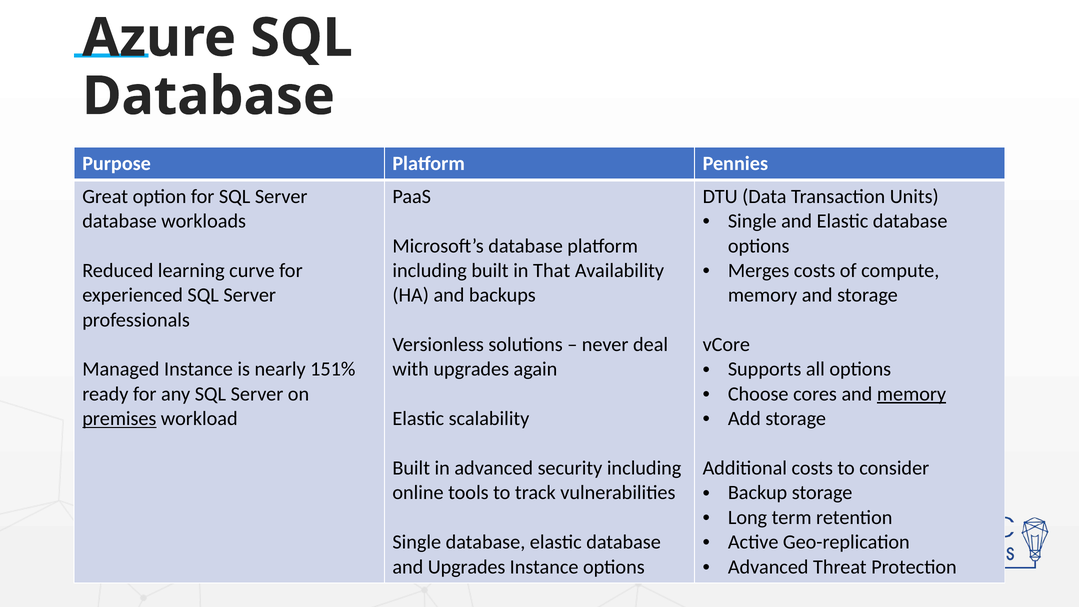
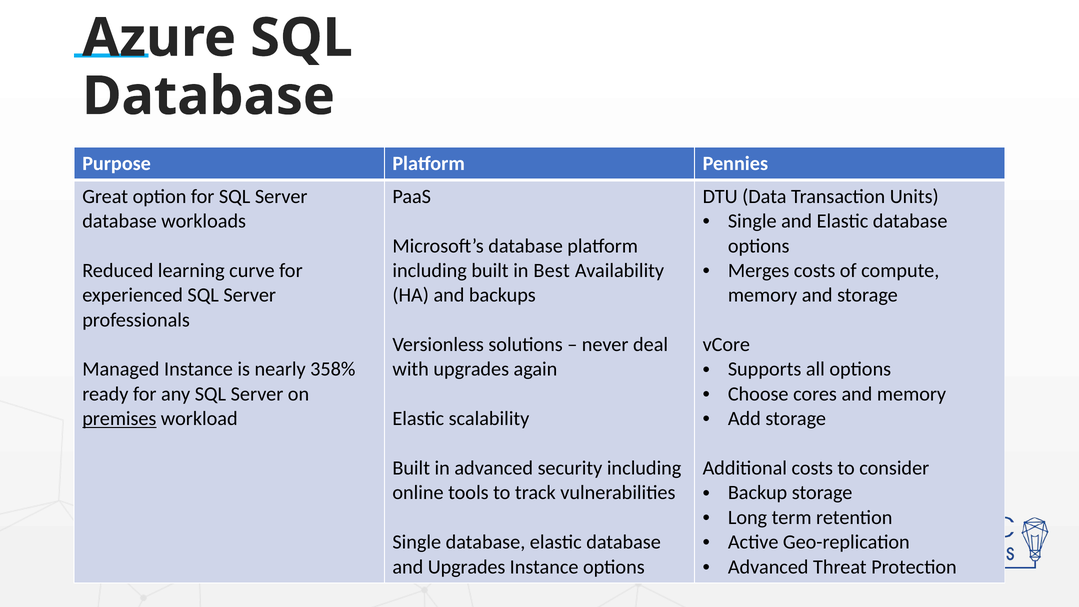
That: That -> Best (552, 271)
151%: 151% -> 358% (333, 369)
memory underline: present -> none (912, 394)
